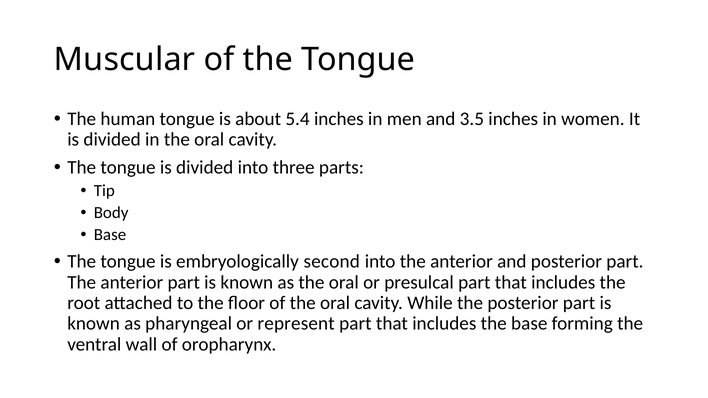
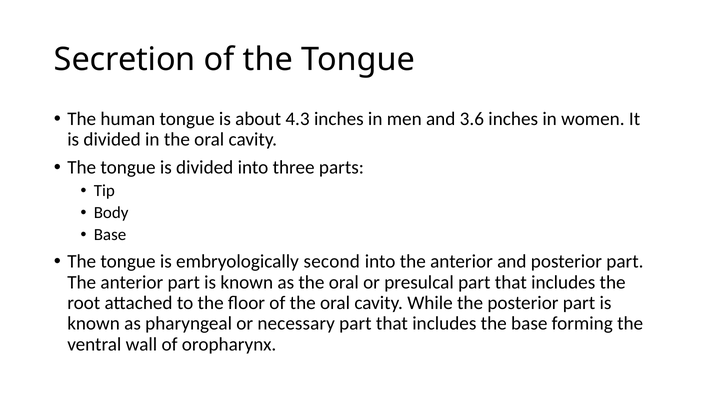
Muscular: Muscular -> Secretion (125, 59)
5.4: 5.4 -> 4.3 (298, 119)
3.5: 3.5 -> 3.6 (472, 119)
represent: represent -> necessary (296, 324)
